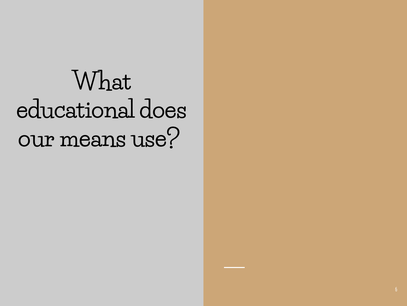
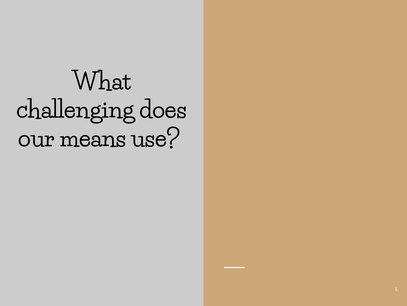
educational: educational -> challenging (75, 110)
